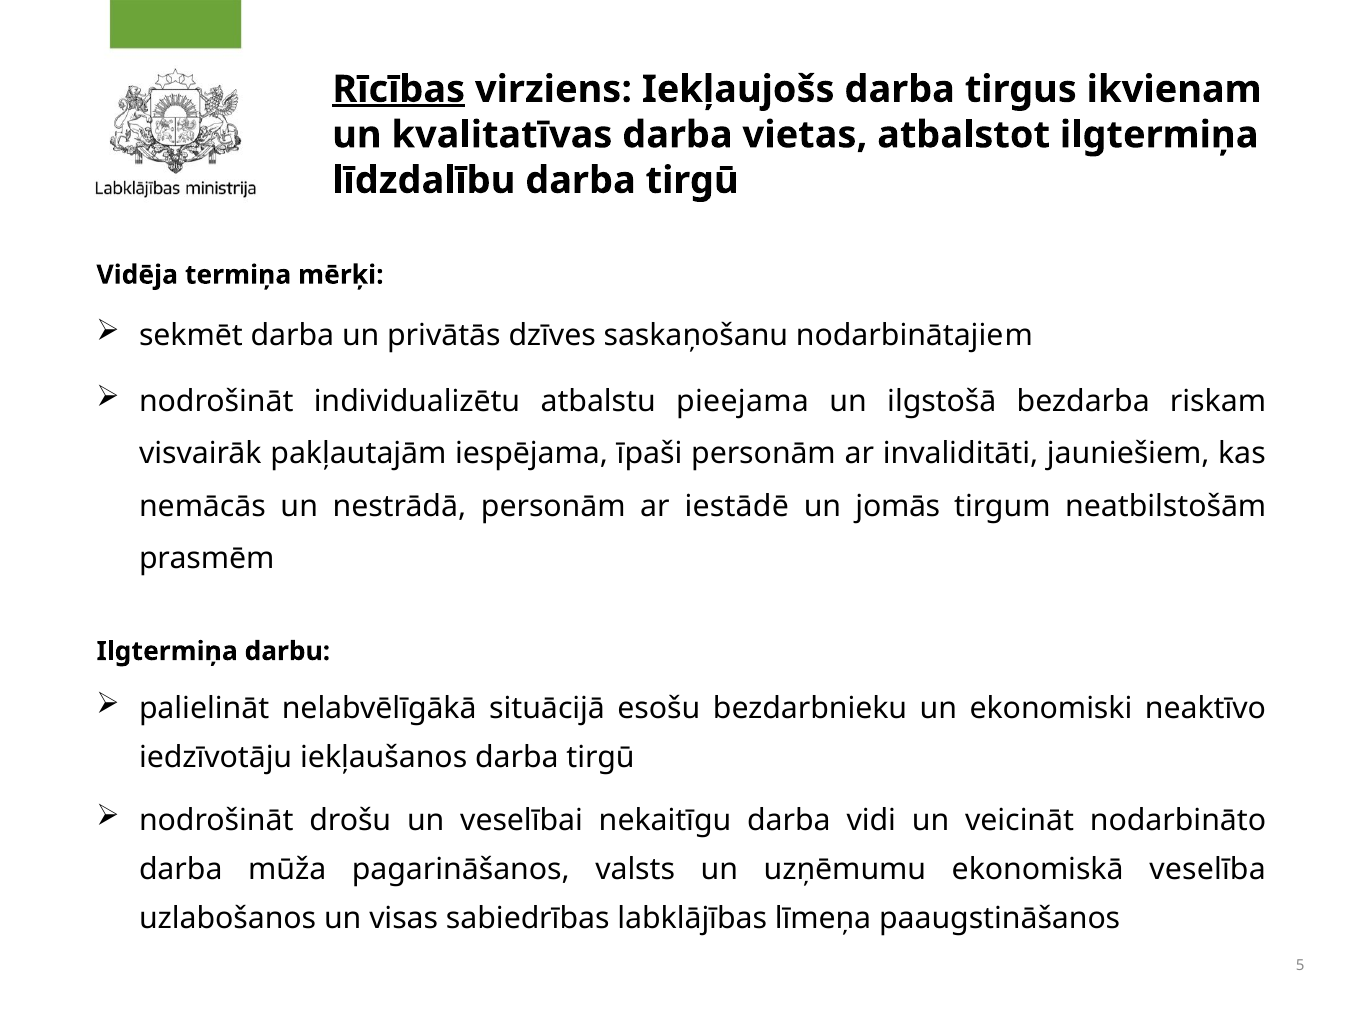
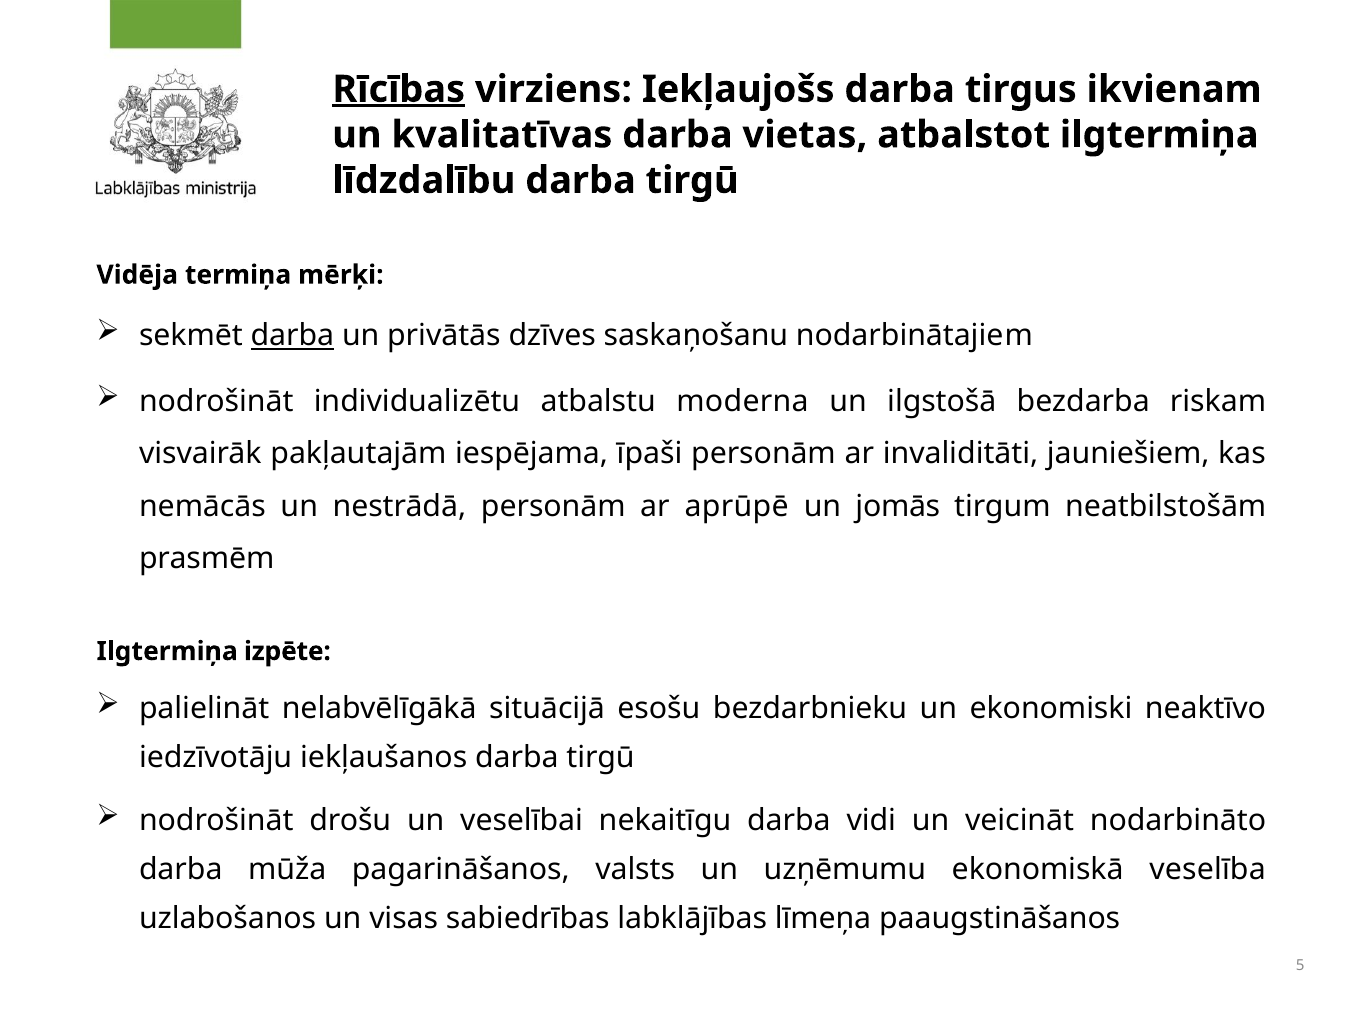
darba underline: none -> present (292, 336)
pieejama: pieejama -> moderna (743, 402)
iestādē: iestādē -> aprūpē (737, 506)
darbu: darbu -> izpēte (287, 651)
